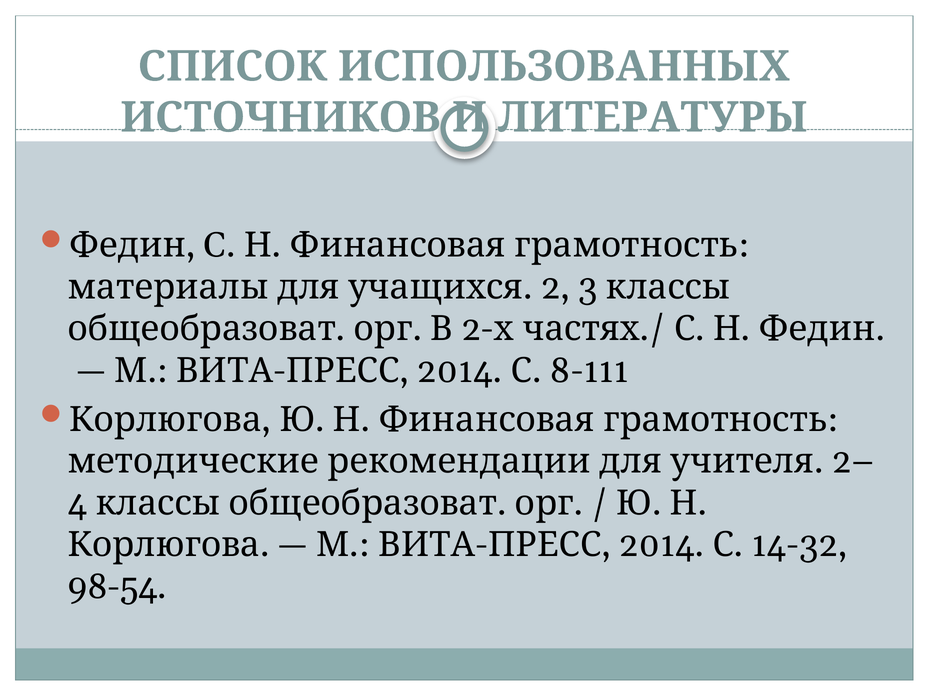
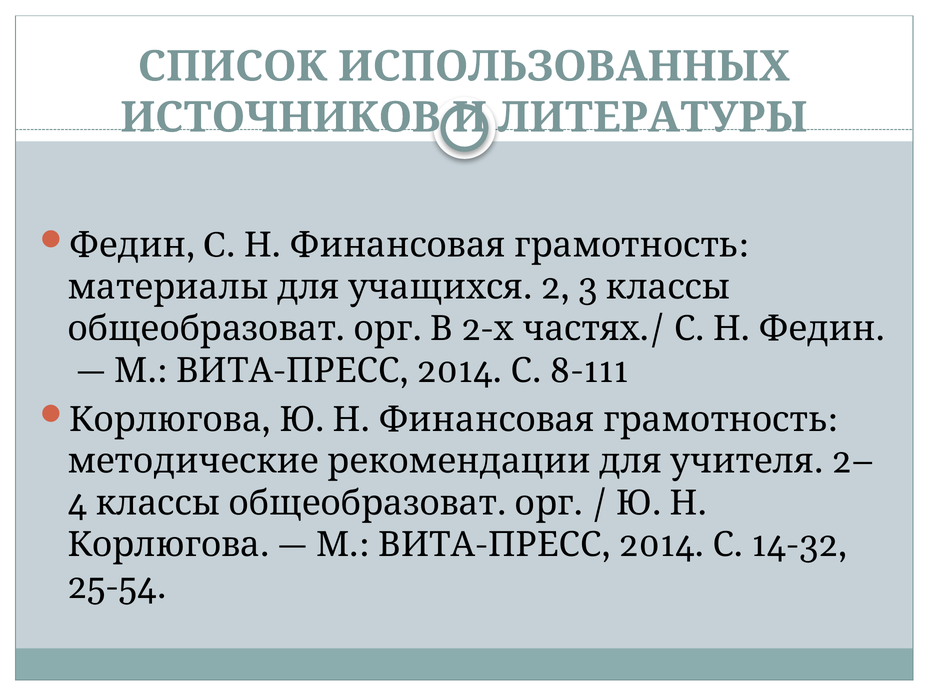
98-54: 98-54 -> 25-54 (117, 587)
